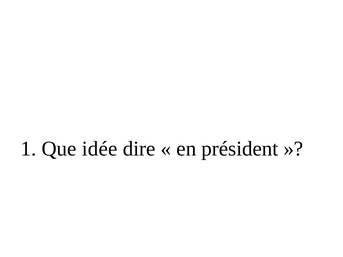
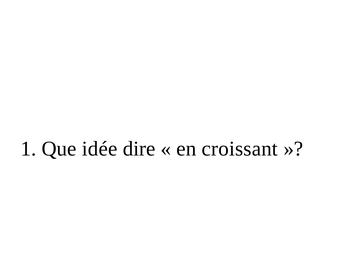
président: président -> croissant (240, 149)
